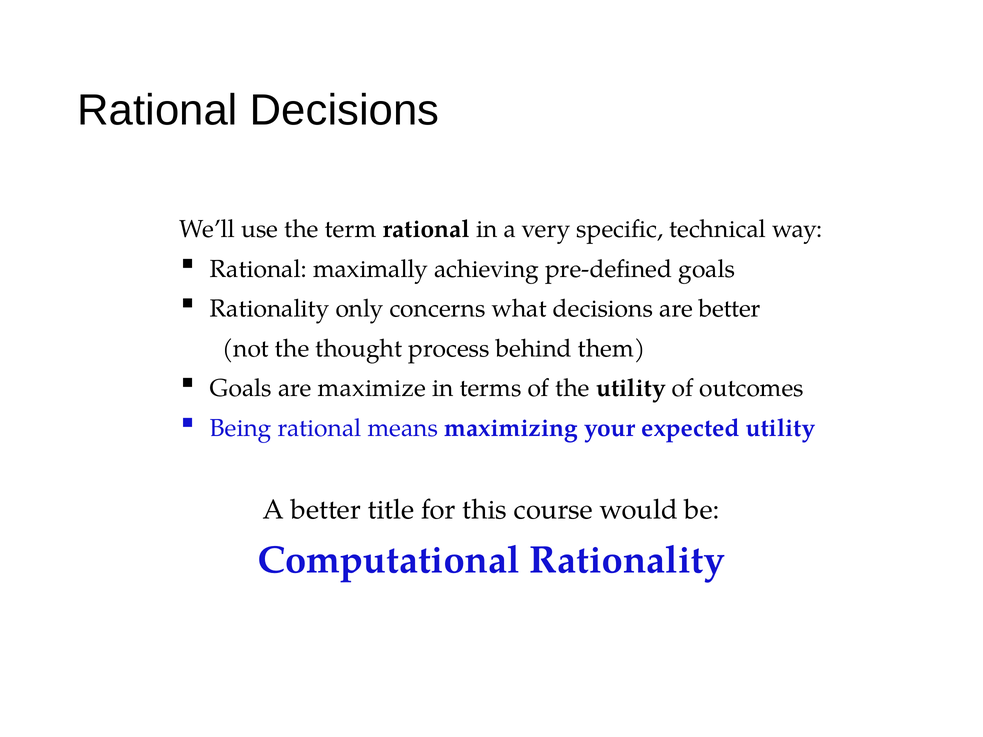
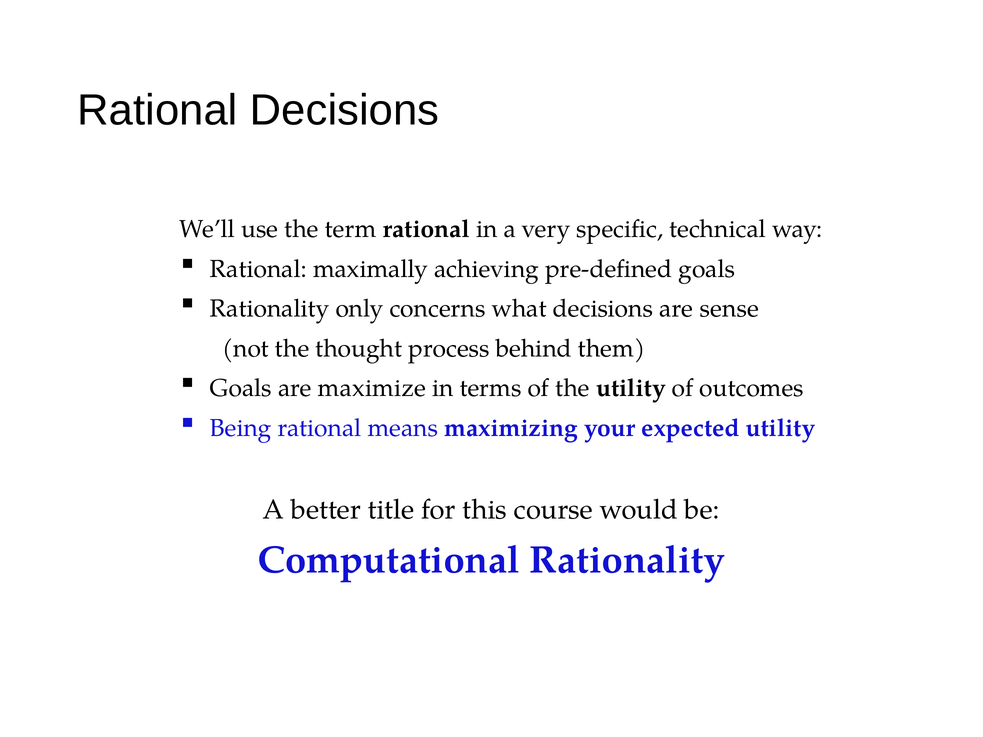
are better: better -> sense (729, 309)
